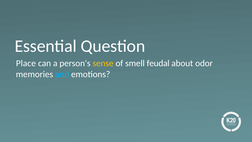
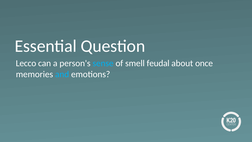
Place: Place -> Lecco (26, 63)
sense colour: yellow -> light blue (103, 63)
odor: odor -> once (204, 63)
